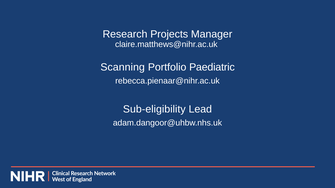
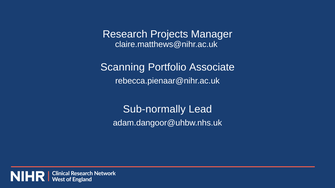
Paediatric: Paediatric -> Associate (212, 67)
Sub-eligibility: Sub-eligibility -> Sub-normally (154, 109)
